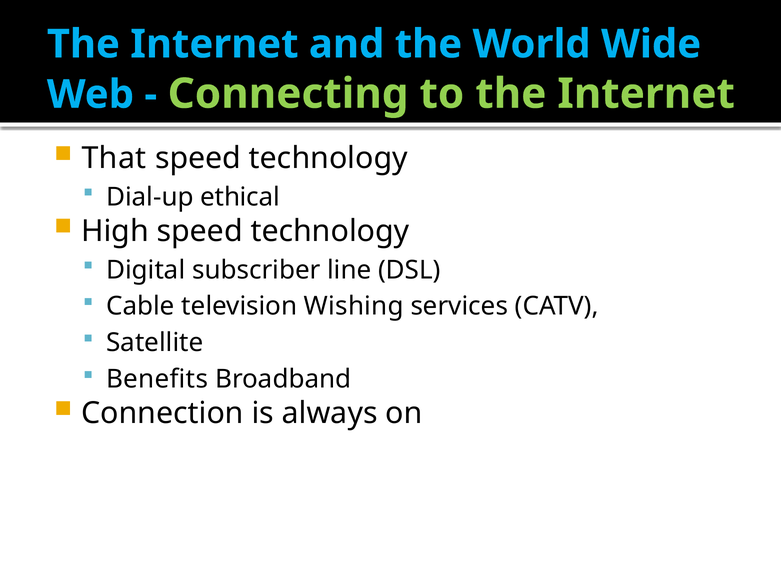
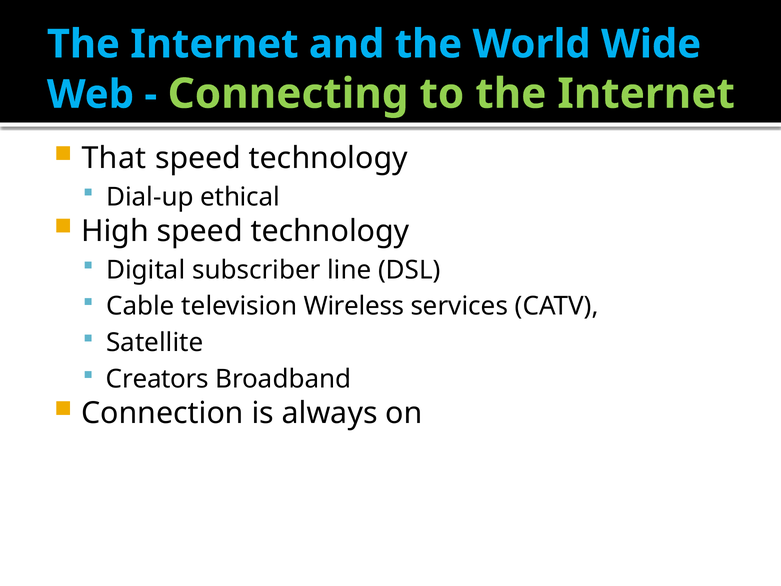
Wishing: Wishing -> Wireless (354, 306)
Benefits: Benefits -> Creators (157, 379)
